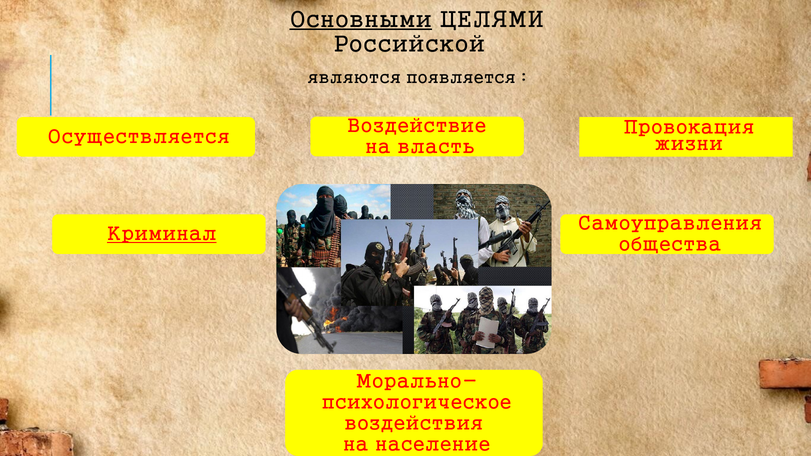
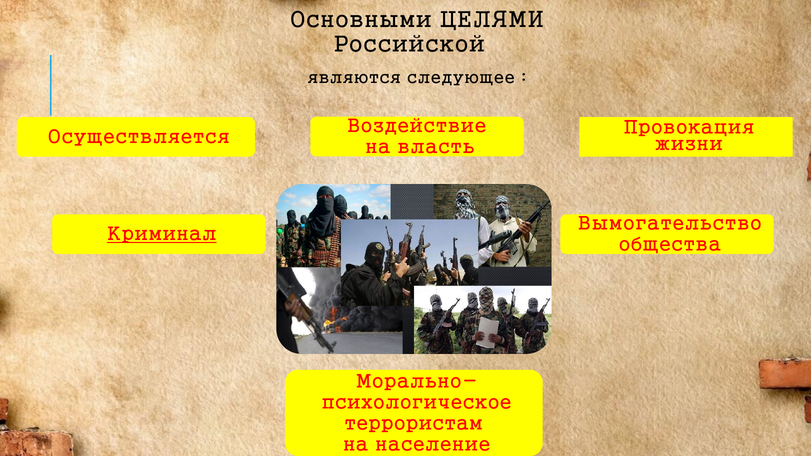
Основными underline: present -> none (361, 20)
появляется: появляется -> следующее (461, 78)
Самоуправления: Самоуправления -> Вымогательство (670, 224)
воздействия: воздействия -> террористам (414, 423)
